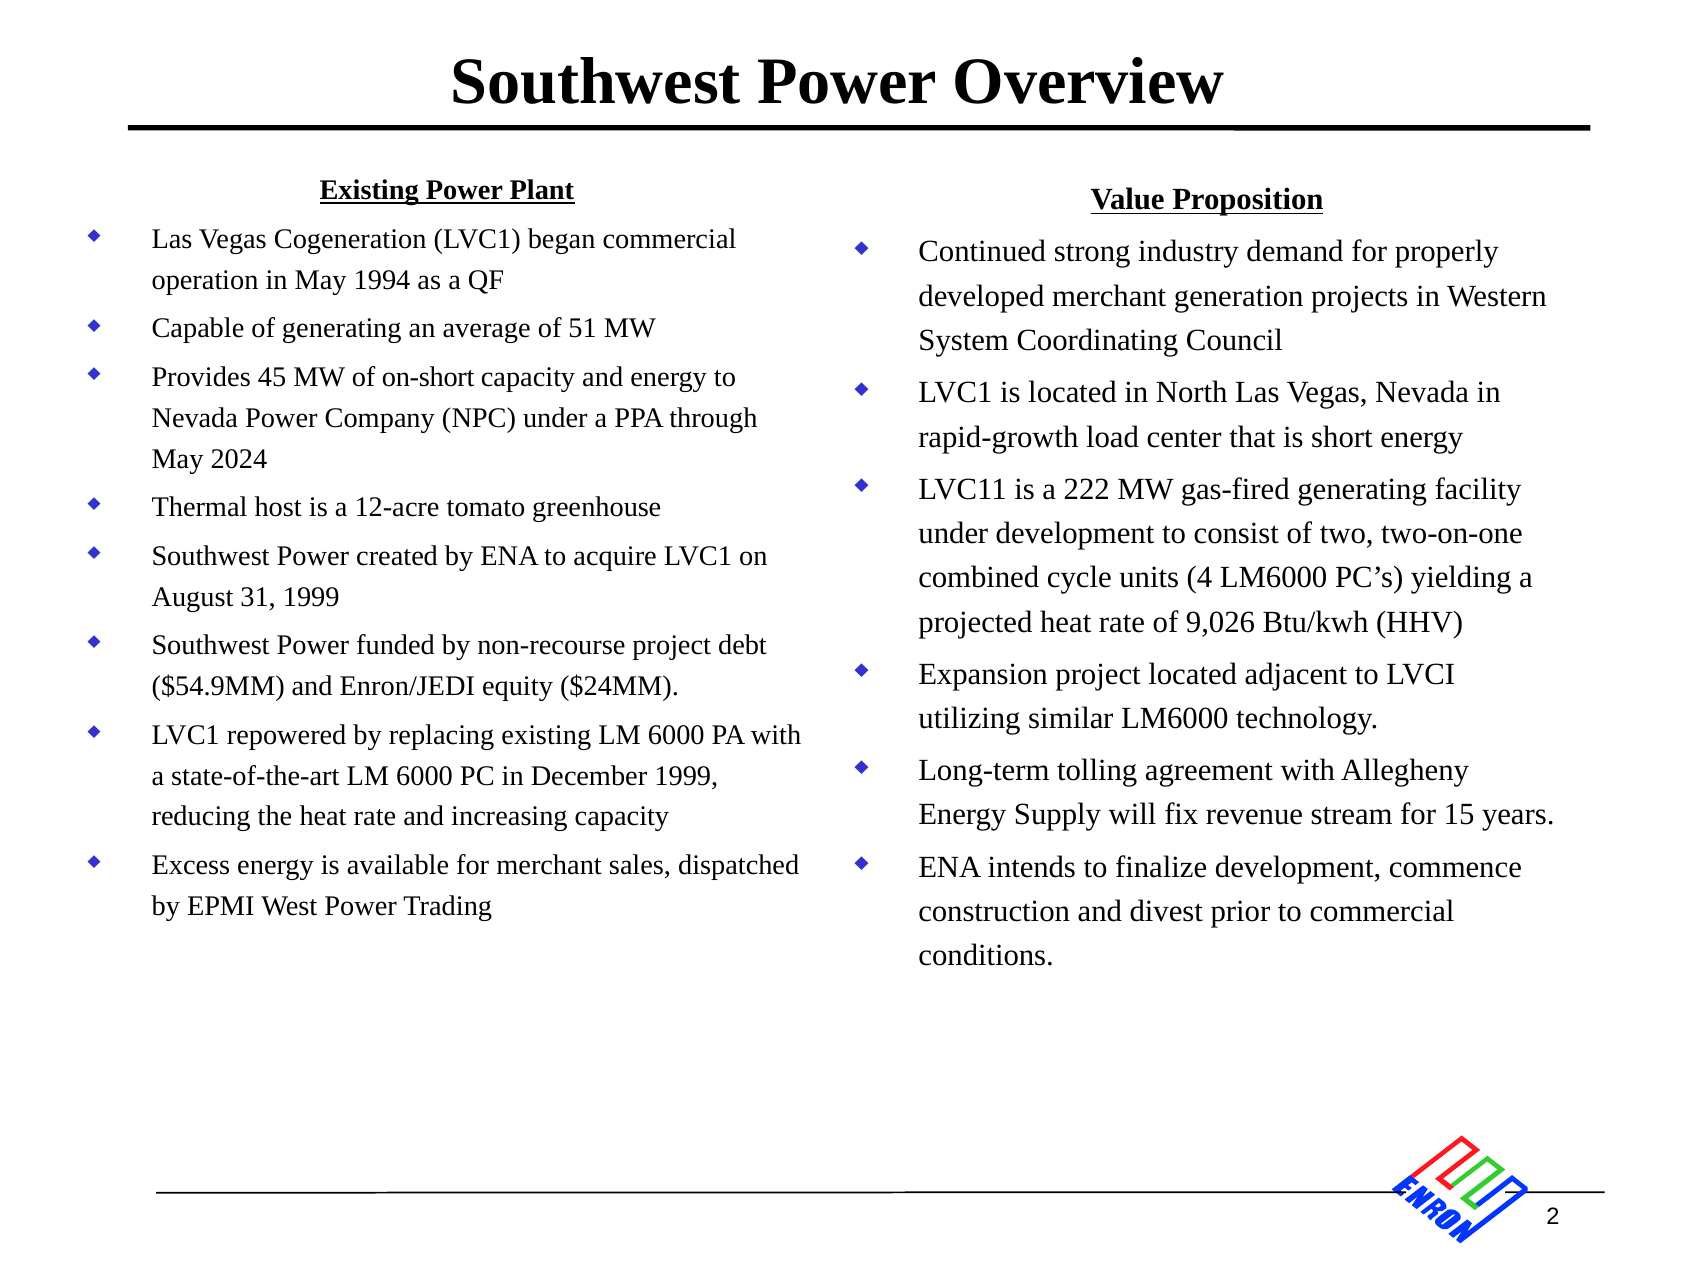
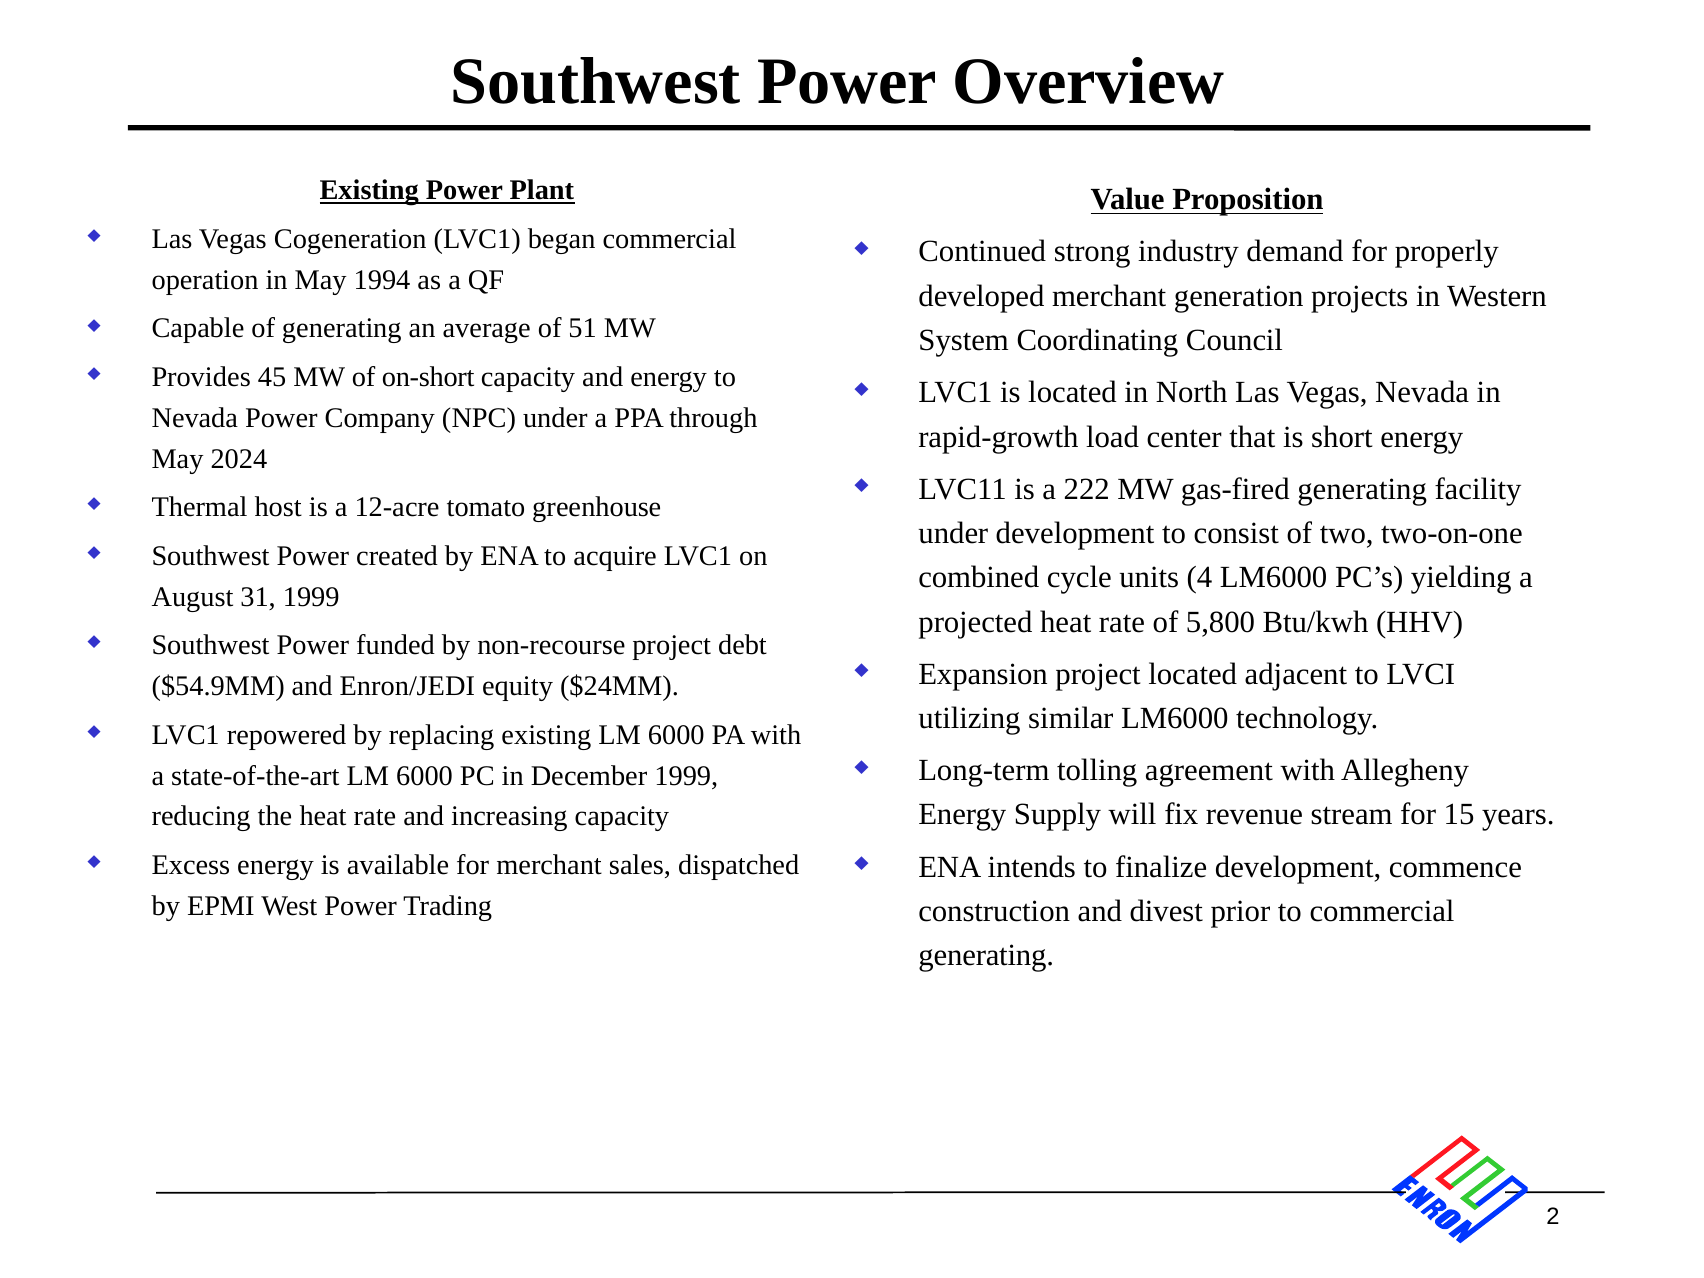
9,026: 9,026 -> 5,800 (1221, 622)
conditions: conditions -> generating (986, 956)
